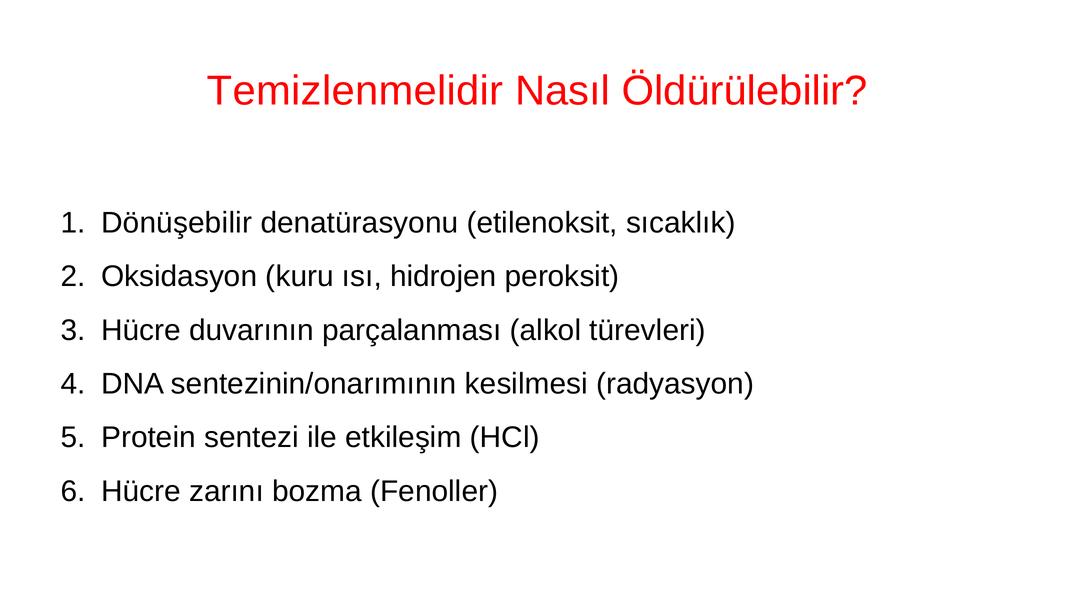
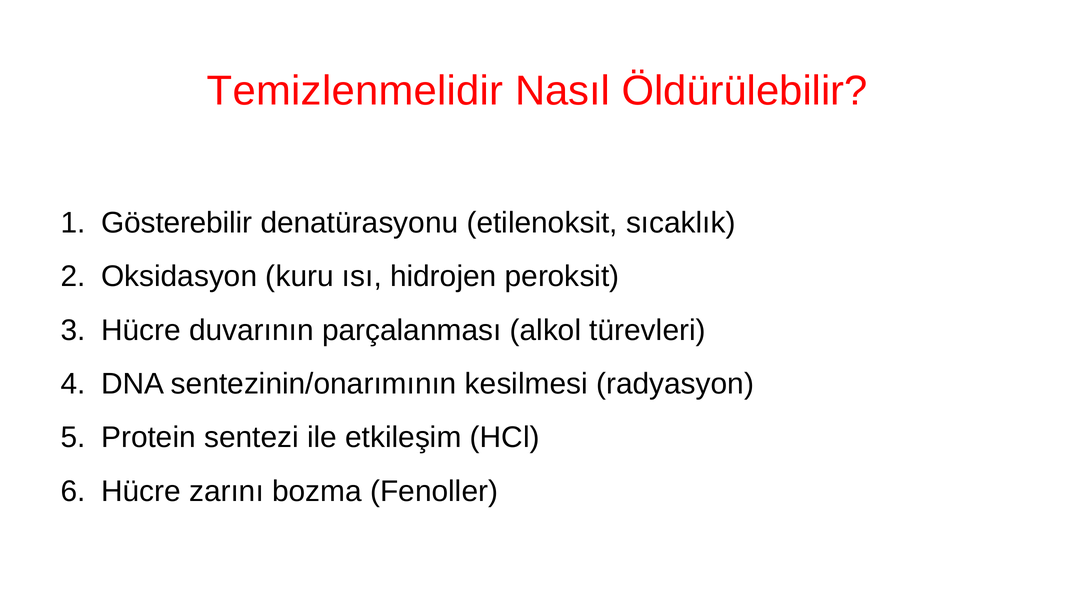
Dönüşebilir: Dönüşebilir -> Gösterebilir (177, 223)
